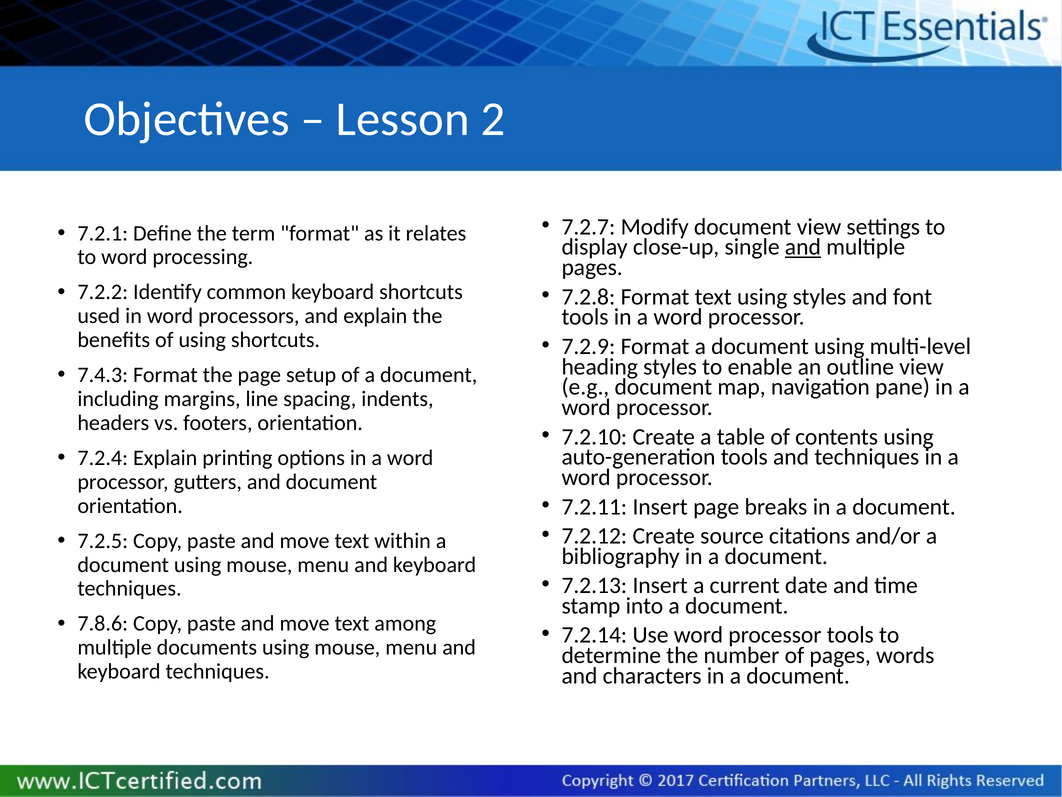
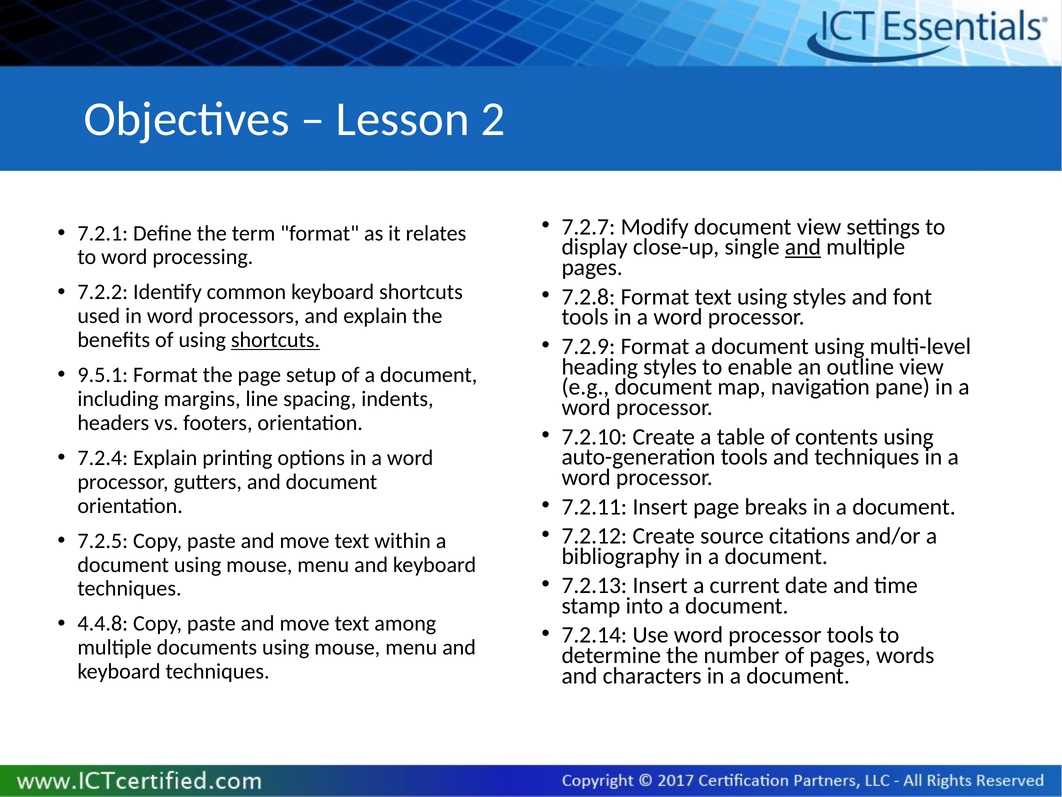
shortcuts underline: none -> present (275, 340)
7.4.3: 7.4.3 -> 9.5.1 (103, 375)
7.8.6: 7.8.6 -> 4.4.8 (103, 623)
